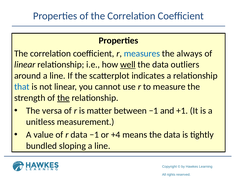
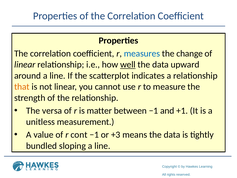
always: always -> change (190, 53)
outliers: outliers -> upward (185, 65)
that colour: blue -> orange (22, 87)
the underline: present -> none (63, 98)
r data: data -> cont (79, 135)
+4: +4 -> +3 (116, 135)
